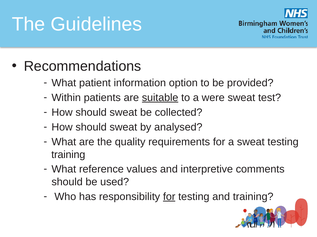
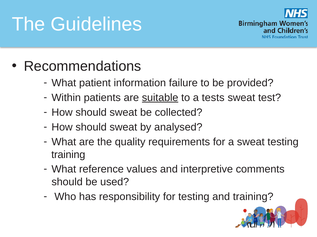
option: option -> failure (183, 83)
were: were -> tests (213, 98)
for underline: present -> none (169, 197)
